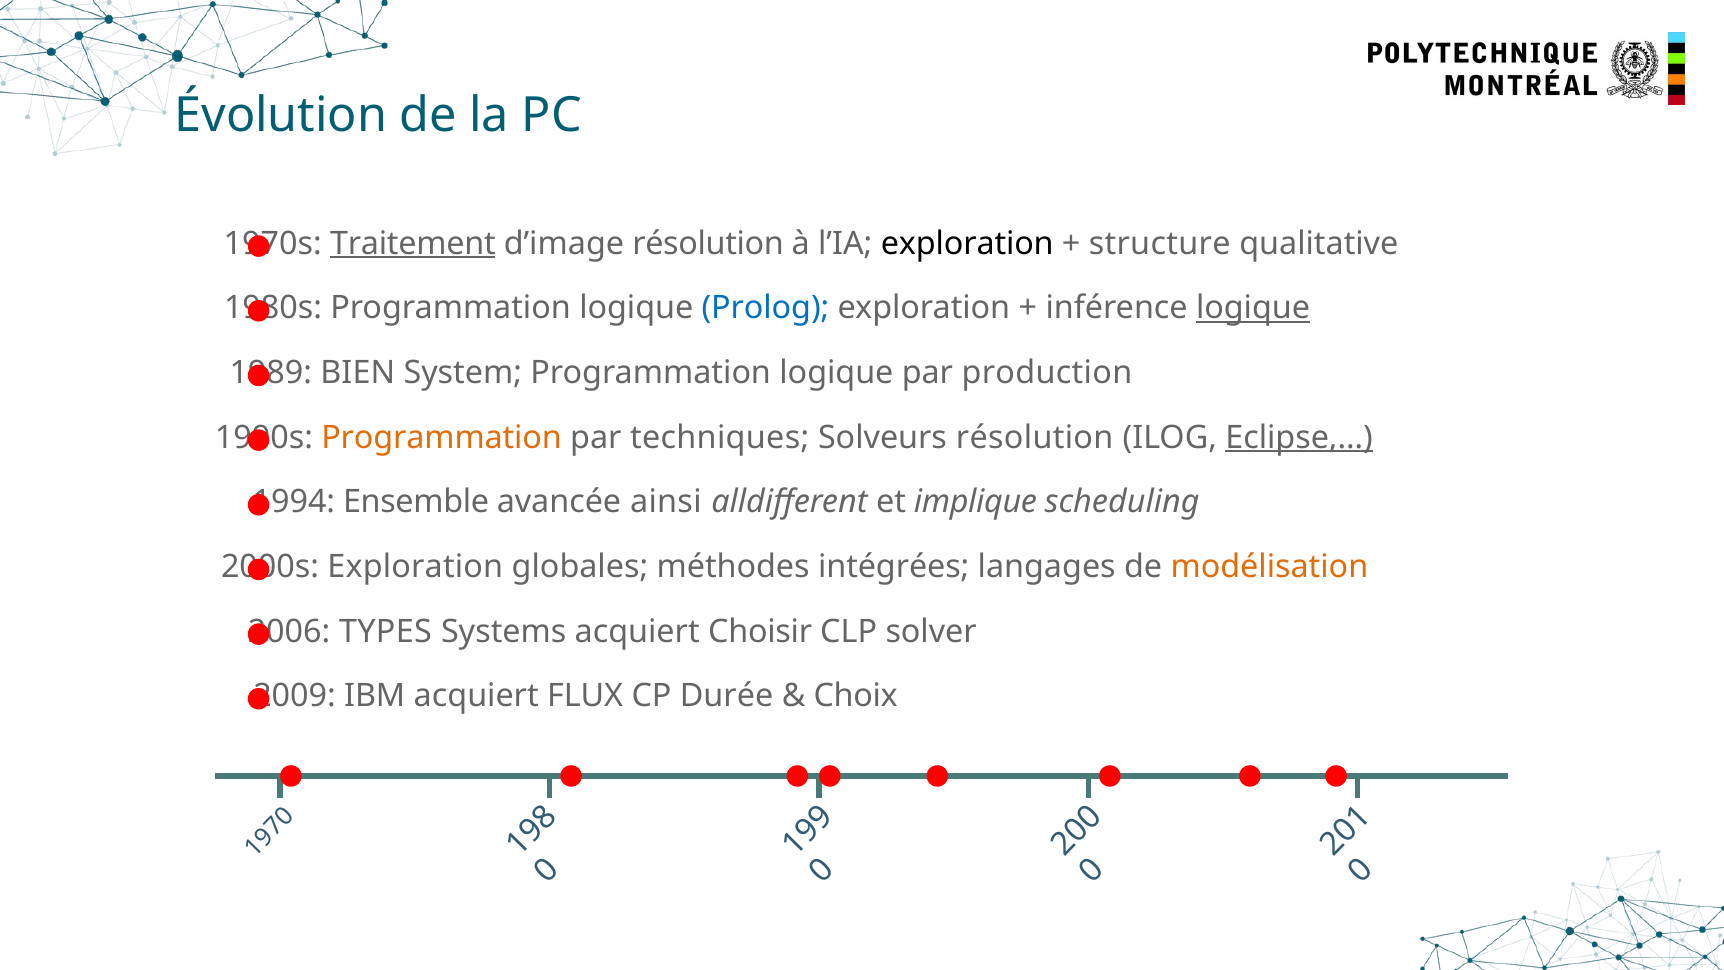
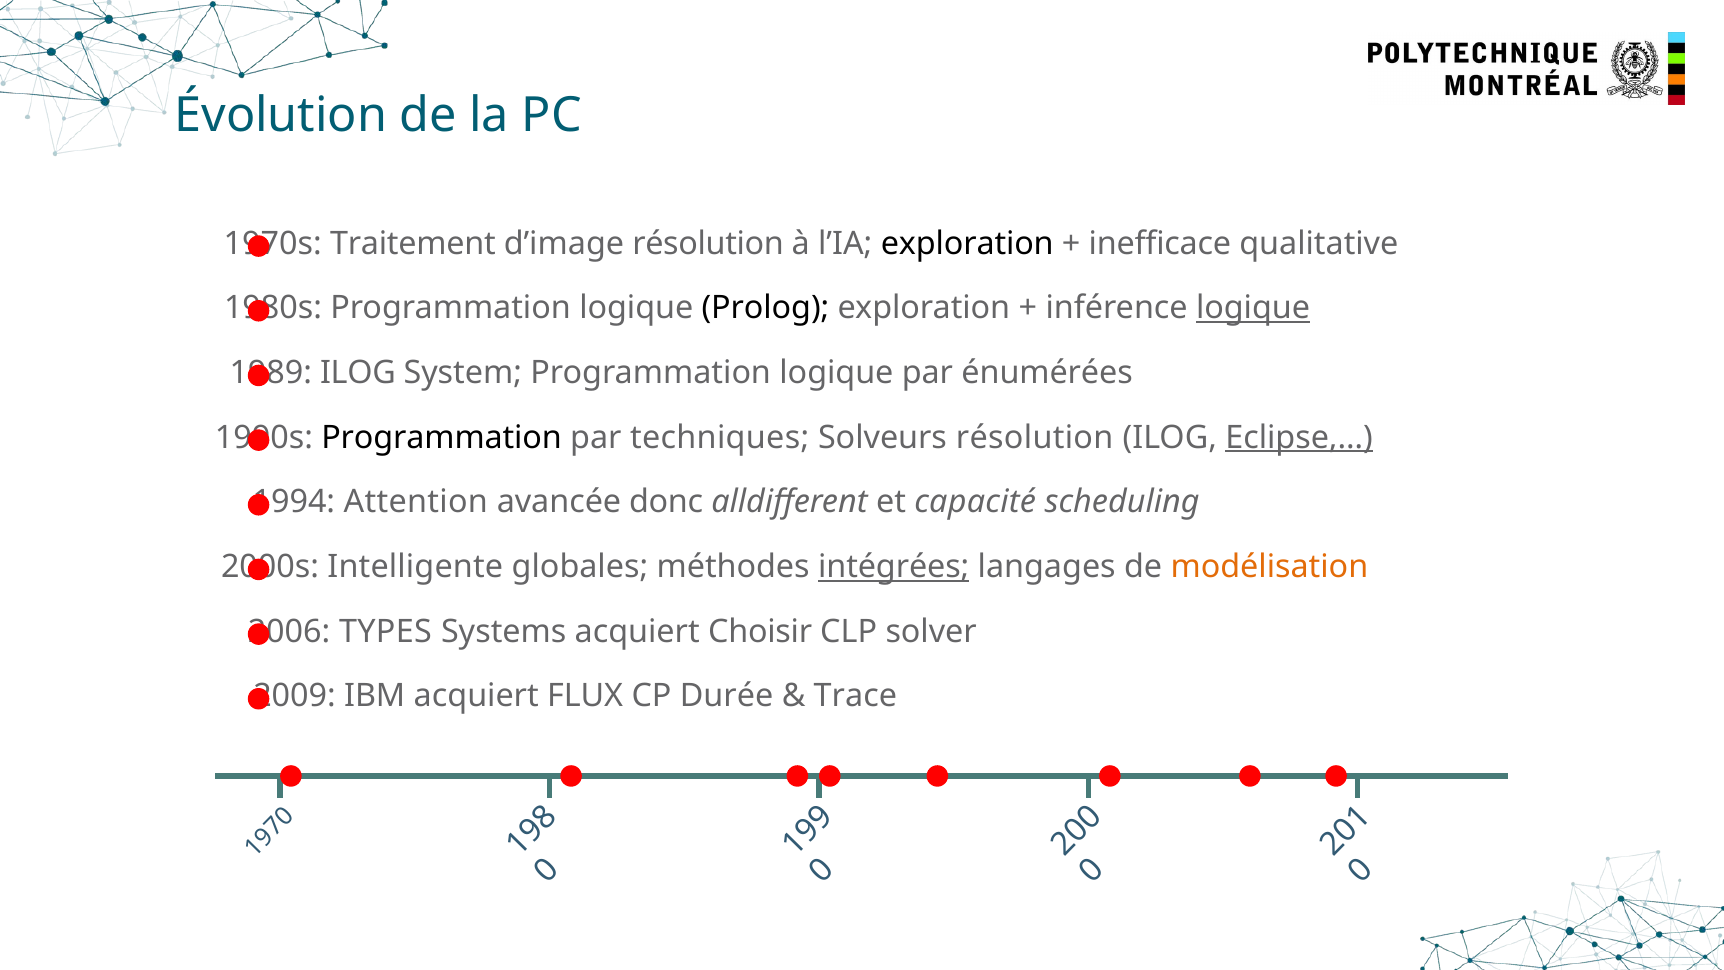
Traitement underline: present -> none (413, 243)
structure: structure -> inefficace (1160, 243)
Prolog colour: blue -> black (765, 308)
BIEN: BIEN -> ILOG (358, 373)
production: production -> énumérées (1047, 373)
Programmation colour: orange -> black (442, 437)
Ensemble: Ensemble -> Attention (416, 502)
ainsi: ainsi -> donc (666, 502)
implique: implique -> capacité (975, 502)
Exploration: Exploration -> Intelligente (415, 567)
intégrées underline: none -> present (894, 567)
Choix: Choix -> Trace (855, 696)
